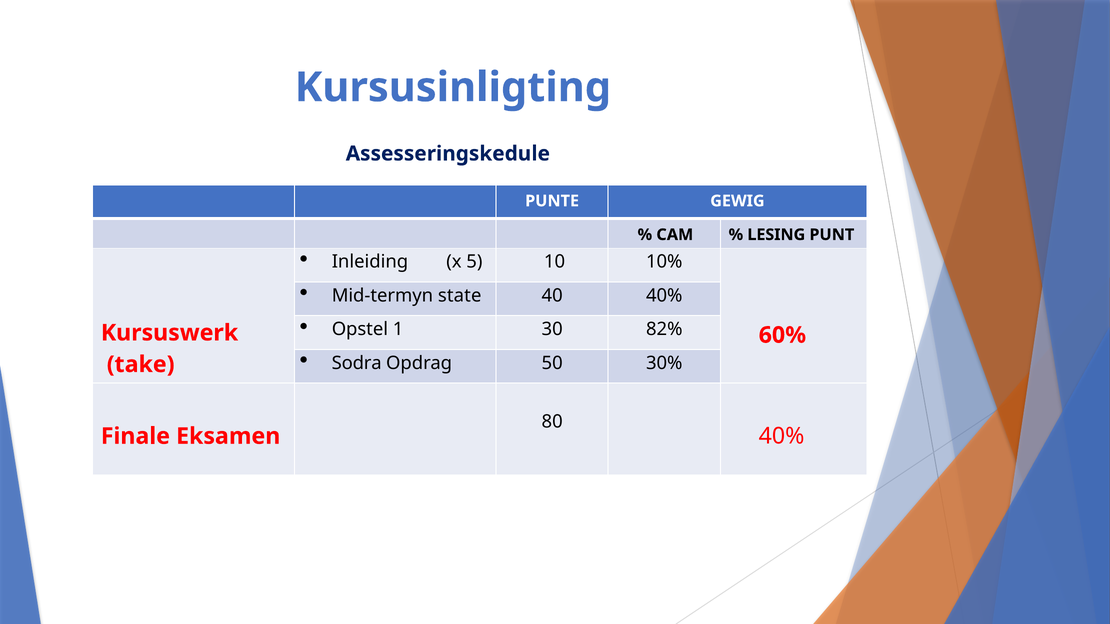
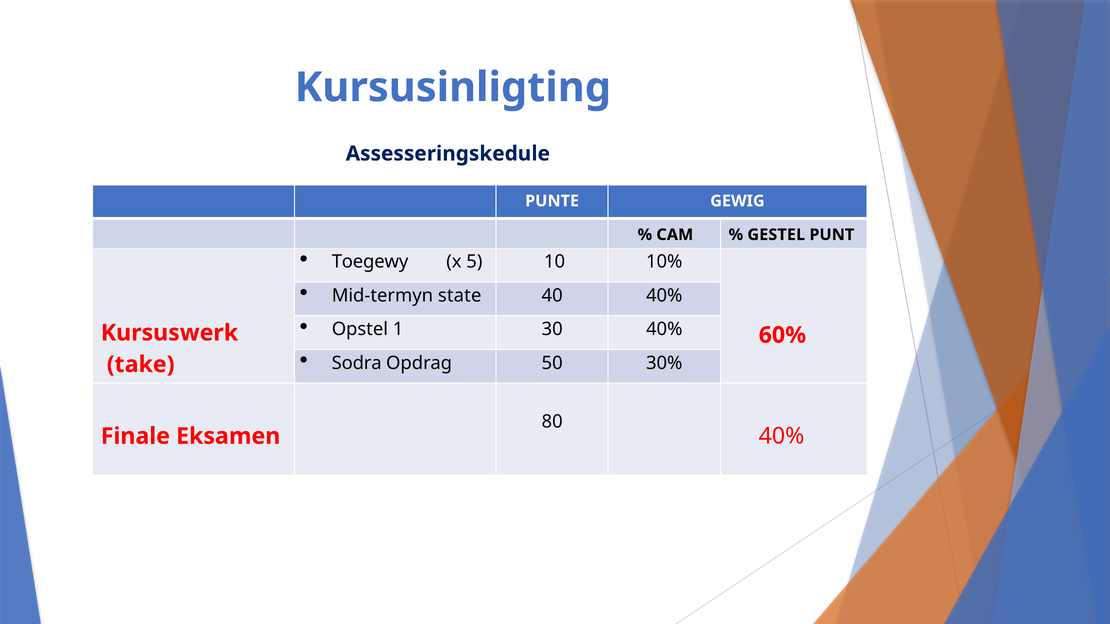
LESING: LESING -> GESTEL (776, 235)
Inleiding: Inleiding -> Toegewy (370, 262)
30 82%: 82% -> 40% (664, 330)
